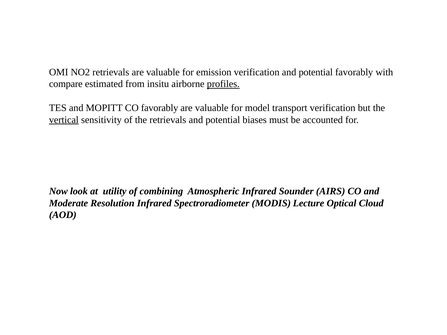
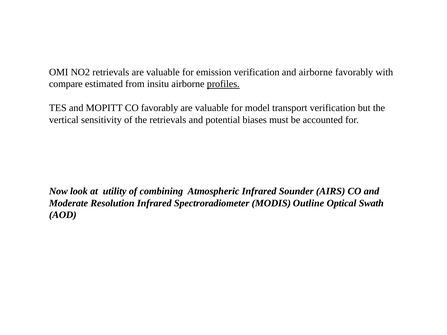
verification and potential: potential -> airborne (316, 72)
vertical underline: present -> none (64, 120)
Lecture: Lecture -> Outline (309, 203)
Cloud: Cloud -> Swath (371, 203)
